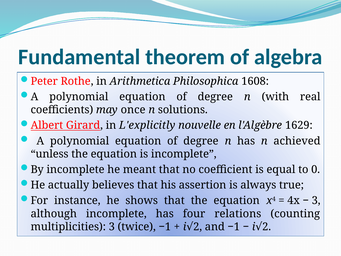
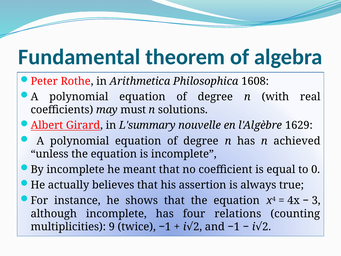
once: once -> must (133, 110)
L'explicitly: L'explicitly -> L'summary (147, 125)
multiplicities 3: 3 -> 9 (112, 227)
